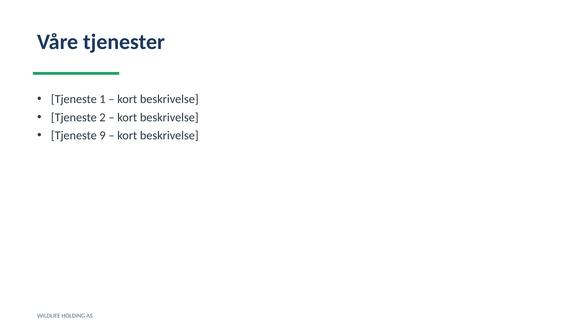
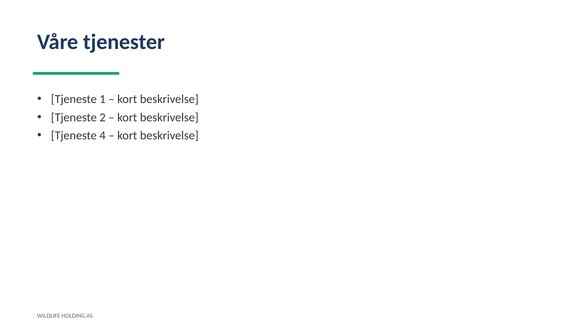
9: 9 -> 4 (103, 136)
